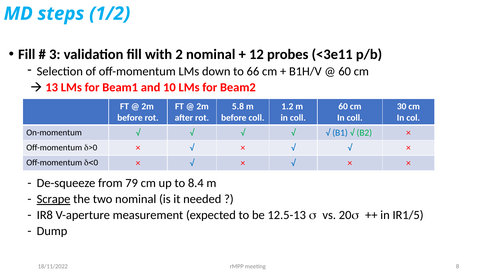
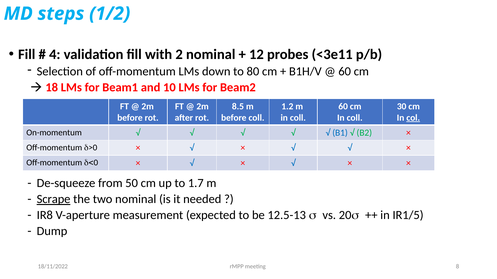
3: 3 -> 4 (55, 54)
66: 66 -> 80 (253, 72)
13: 13 -> 18 (52, 88)
5.8: 5.8 -> 8.5 (238, 107)
col underline: none -> present (413, 118)
79: 79 -> 50 (132, 184)
8.4: 8.4 -> 1.7 (196, 184)
